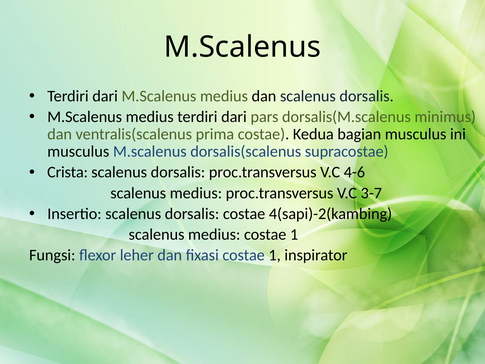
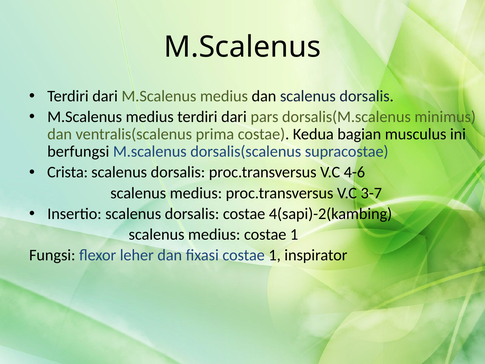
musculus: musculus -> berfungsi (78, 152)
